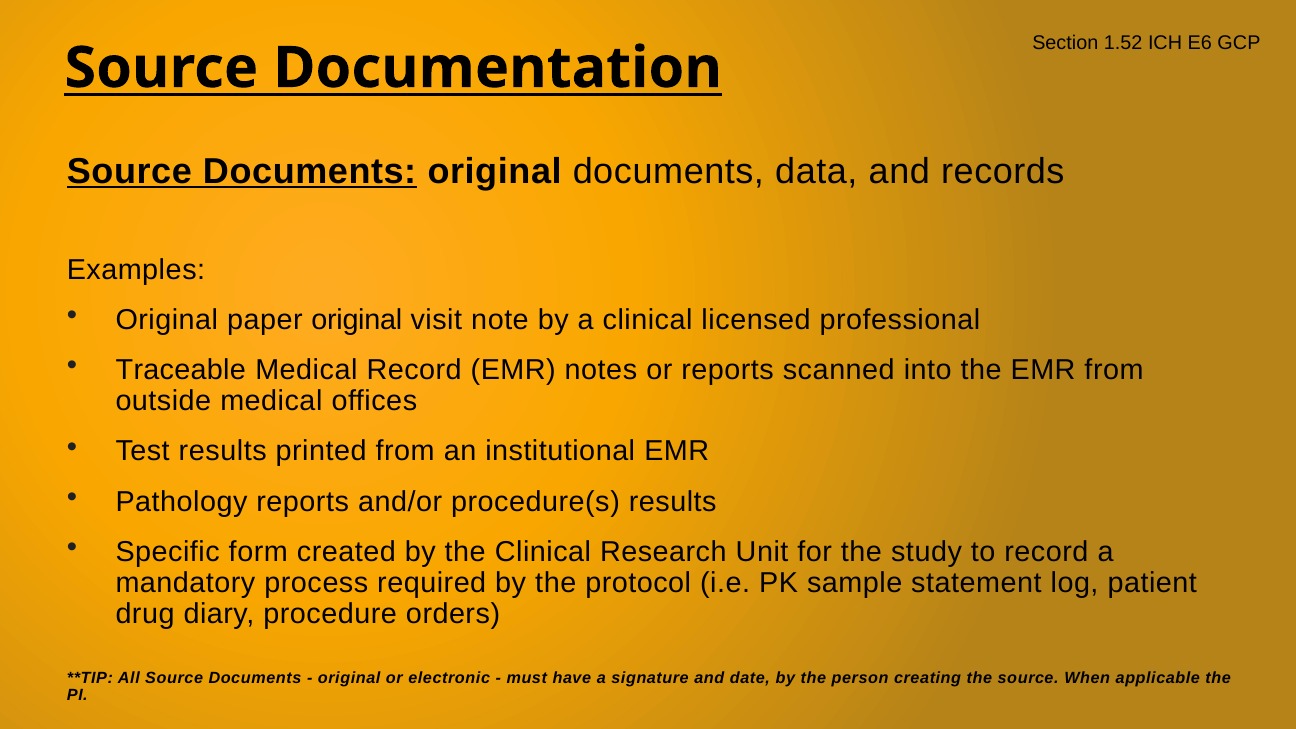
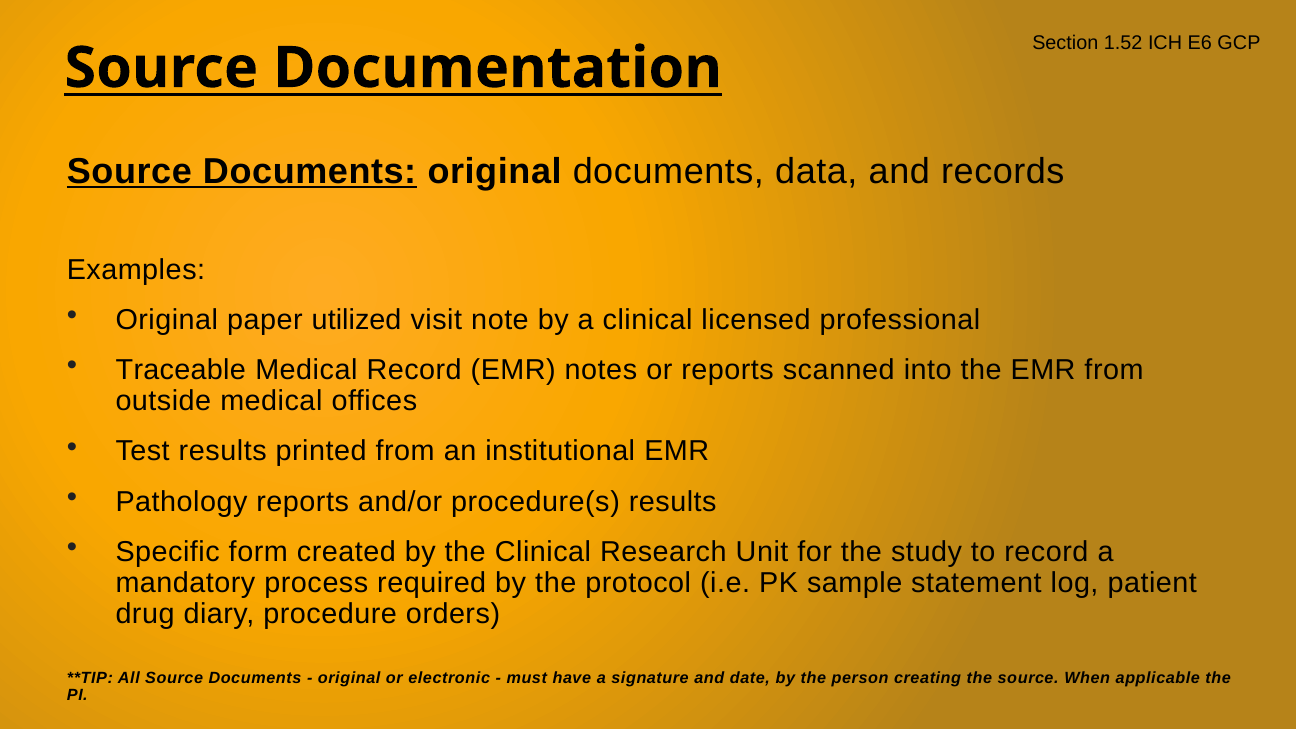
paper original: original -> utilized (357, 320)
